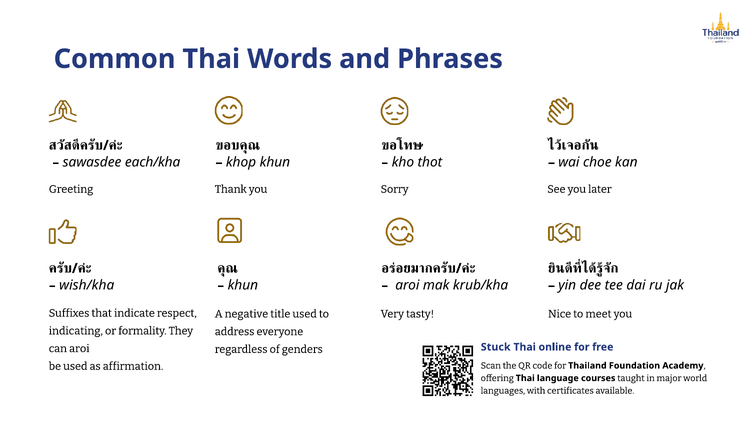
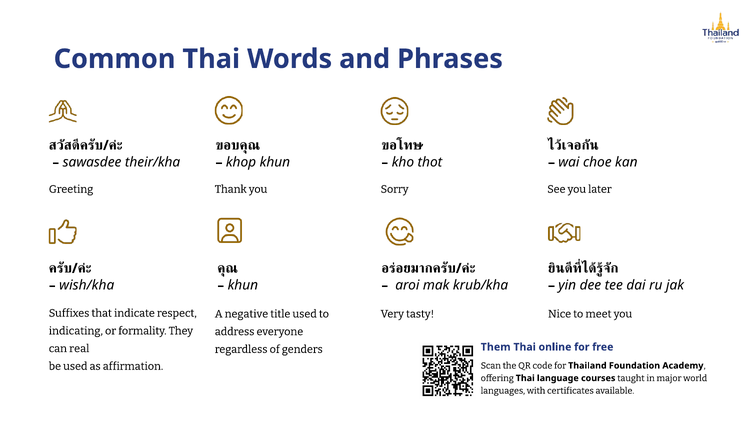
each/kha: each/kha -> their/kha (153, 162)
can aroi: aroi -> real (79, 349)
Stuck: Stuck -> Them (496, 347)
